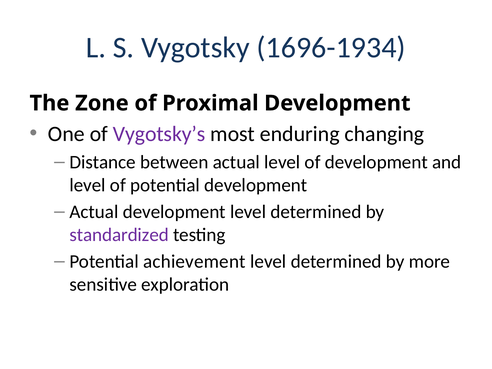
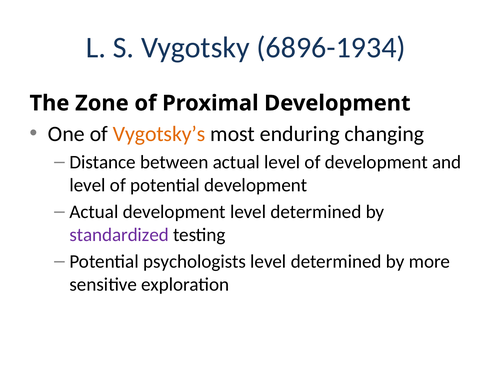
1696-1934: 1696-1934 -> 6896-1934 (331, 48)
Vygotsky’s colour: purple -> orange (159, 134)
achievement: achievement -> psychologists (195, 262)
